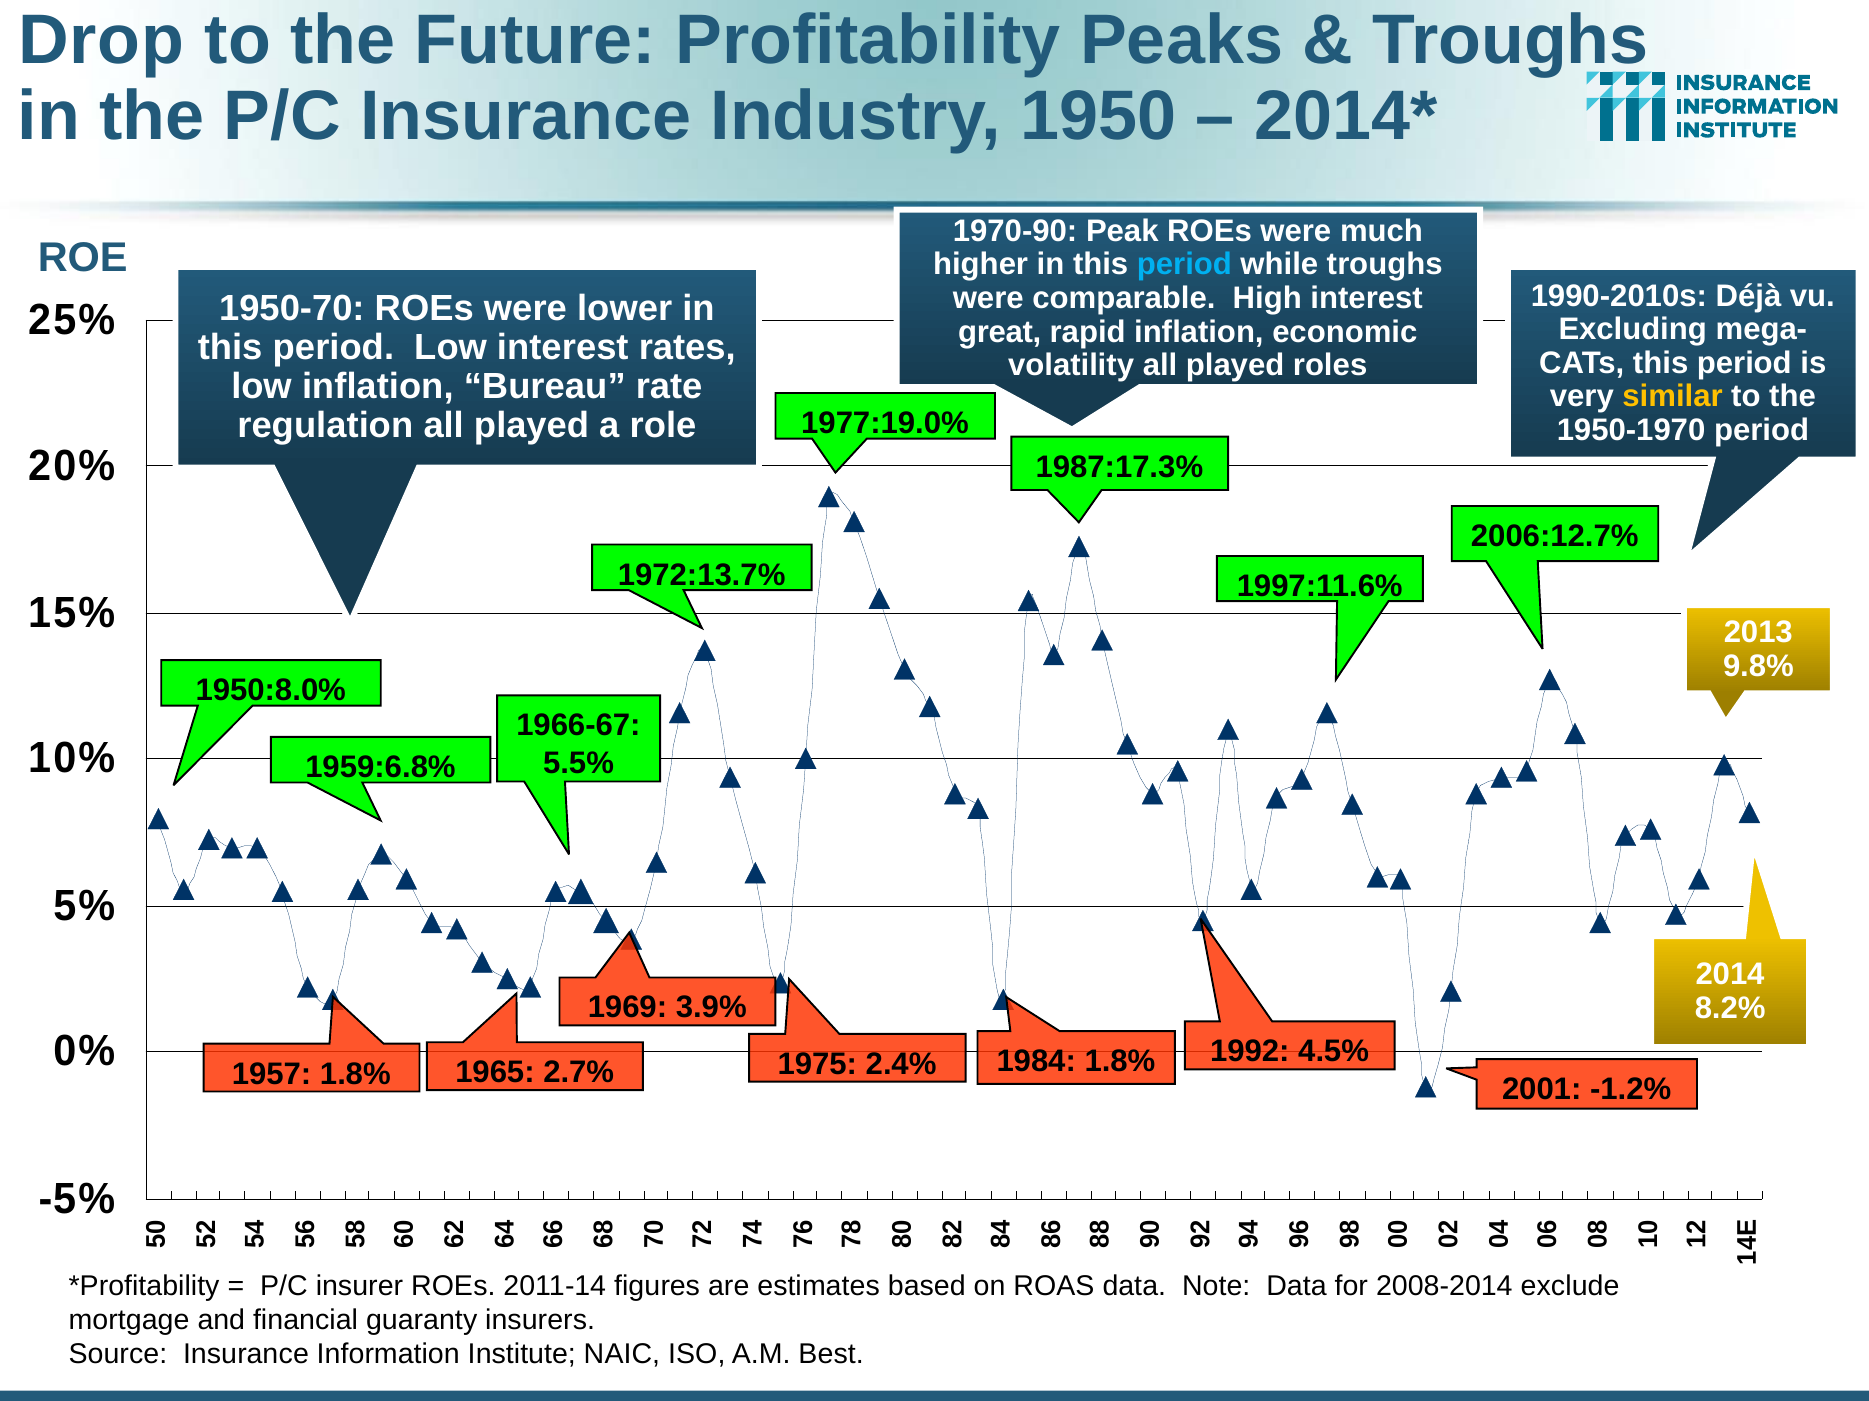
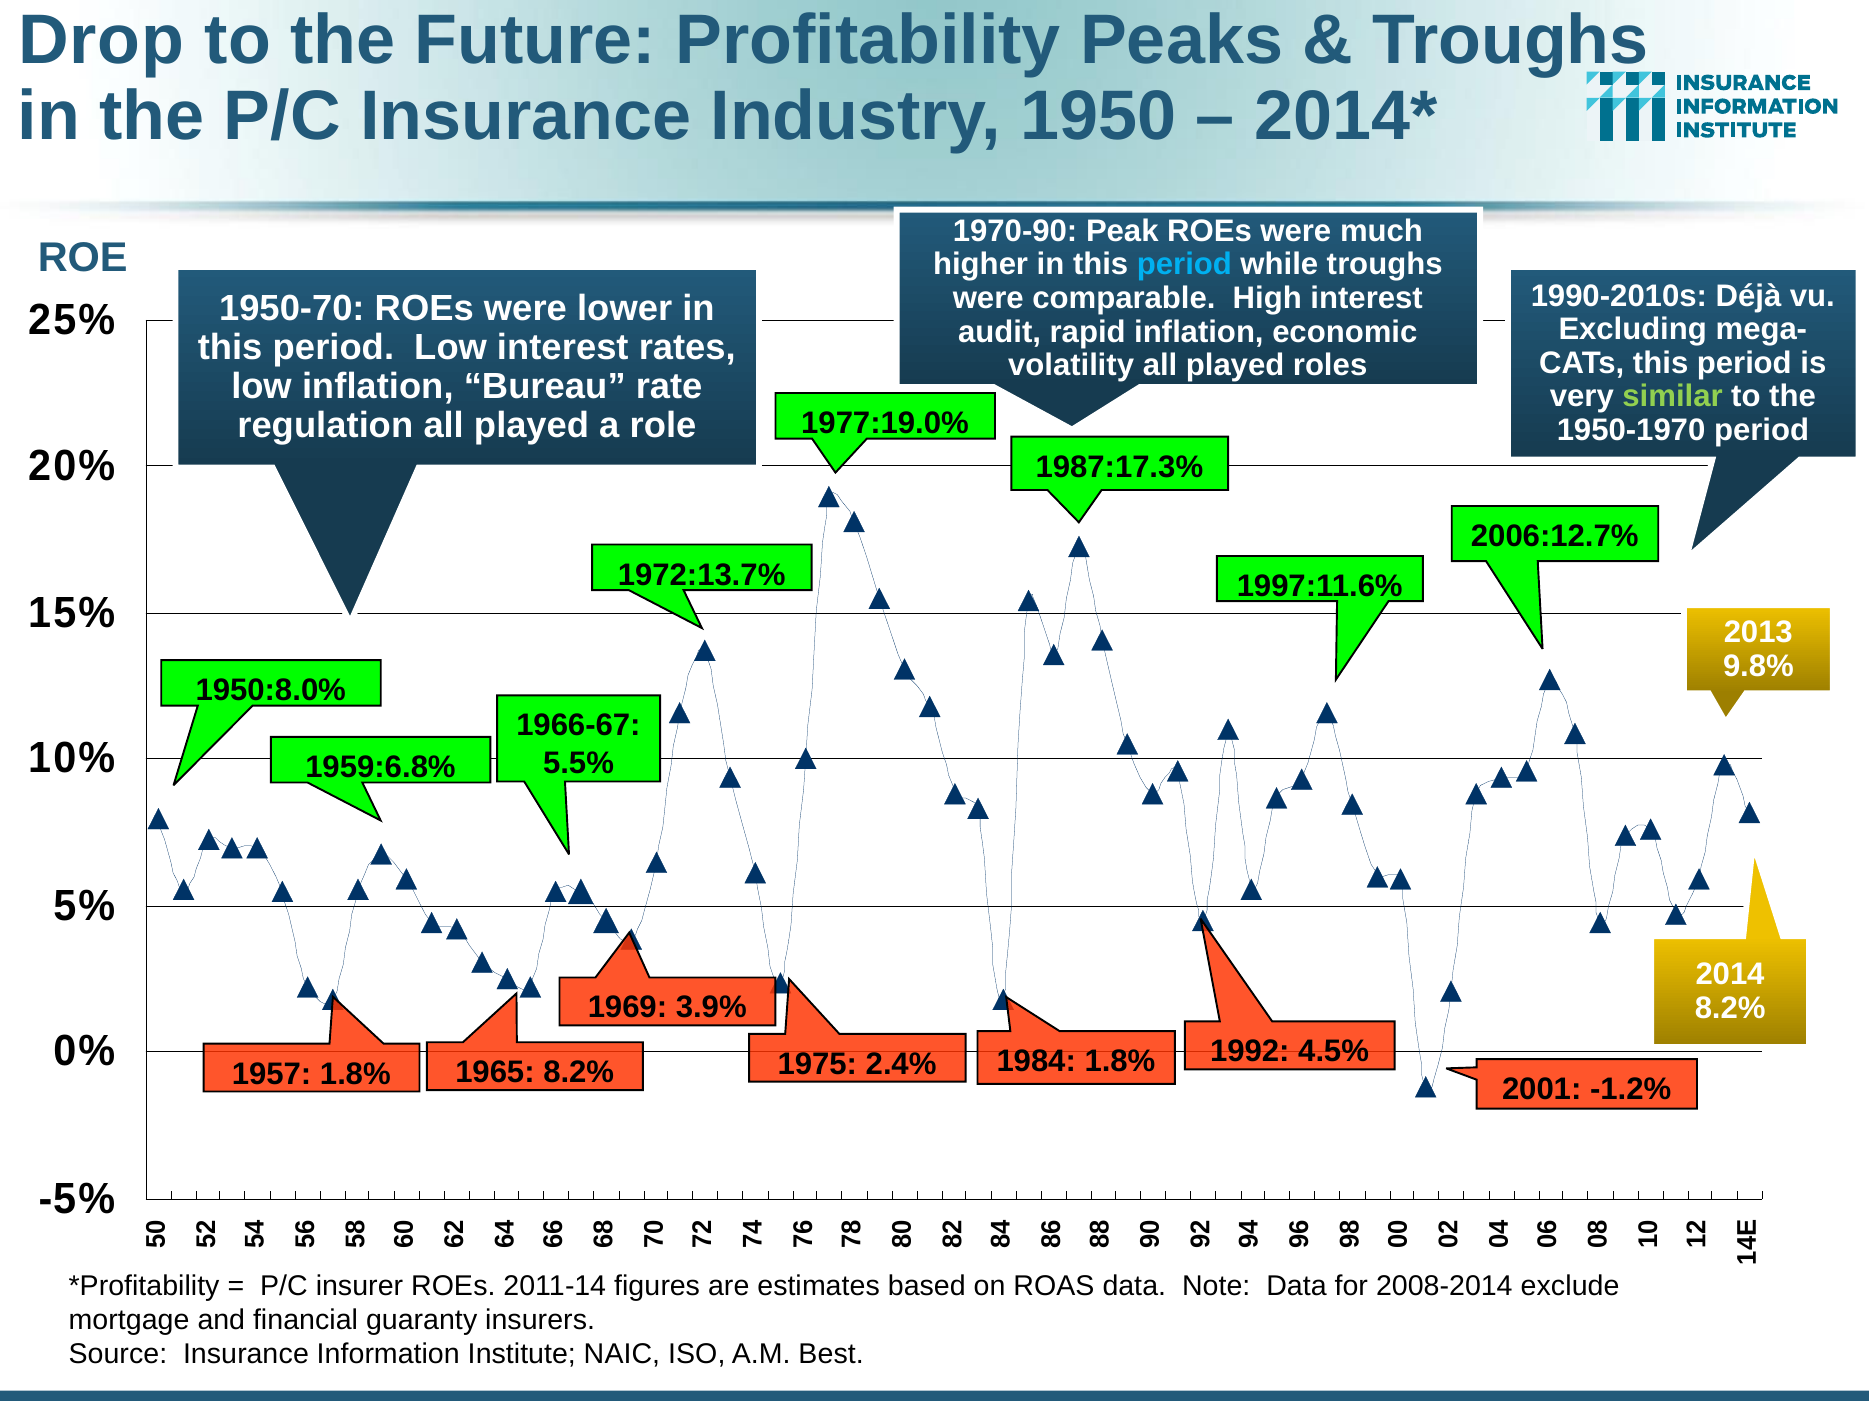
great: great -> audit (1000, 332)
similar colour: yellow -> light green (1673, 397)
1965 2.7%: 2.7% -> 8.2% (579, 1073)
